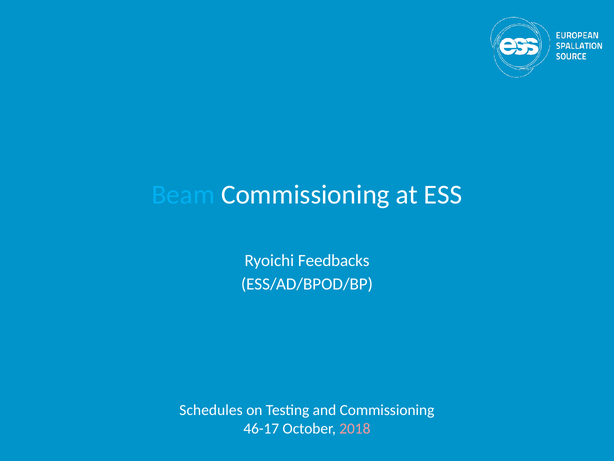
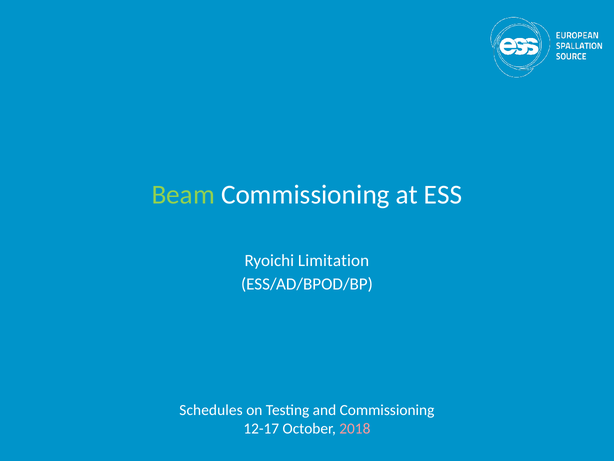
Beam colour: light blue -> light green (183, 194)
Feedbacks: Feedbacks -> Limitation (334, 260)
46-17: 46-17 -> 12-17 (261, 428)
